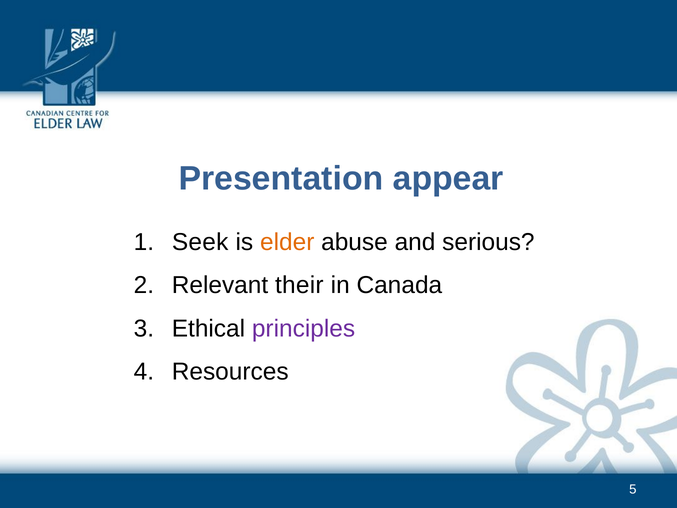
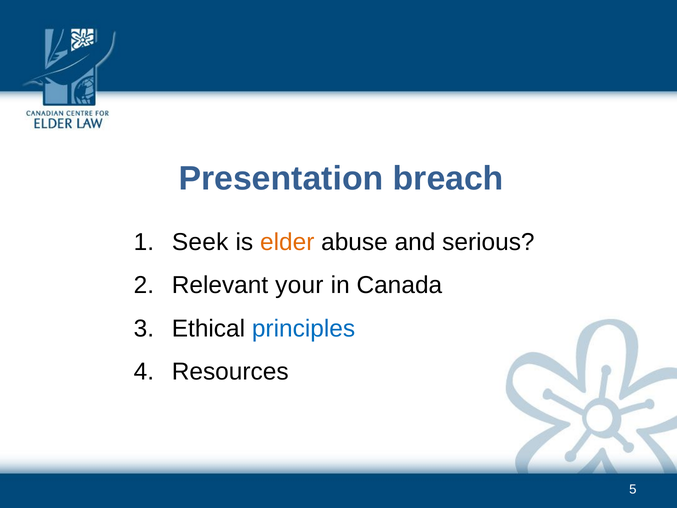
appear: appear -> breach (448, 178)
their: their -> your (299, 285)
principles colour: purple -> blue (304, 328)
